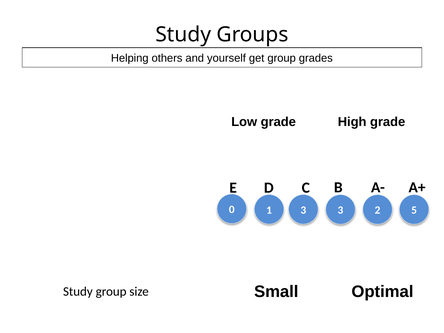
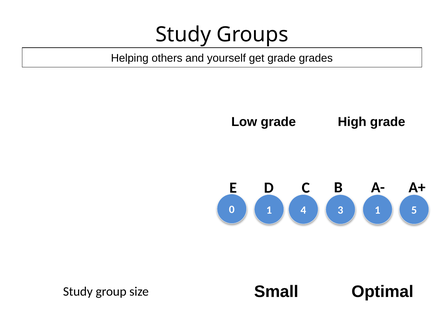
get group: group -> grade (282, 58)
0 3: 3 -> 4 (303, 210)
3 2: 2 -> 1 (378, 210)
